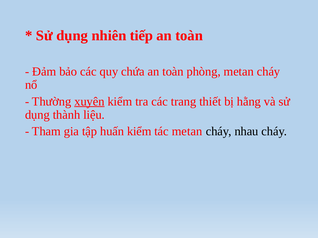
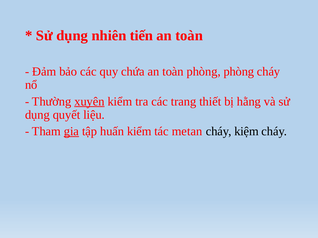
tiếp: tiếp -> tiến (141, 36)
phòng metan: metan -> phòng (239, 72)
thành: thành -> quyết (66, 115)
gia underline: none -> present (71, 132)
nhau: nhau -> kiệm (246, 132)
